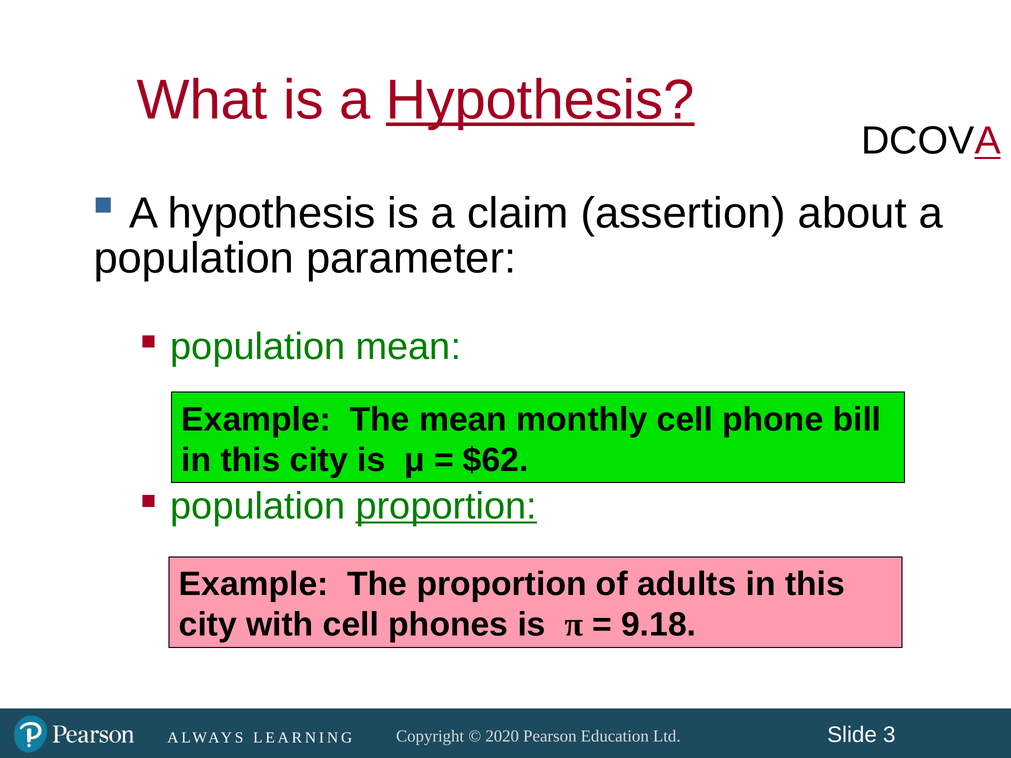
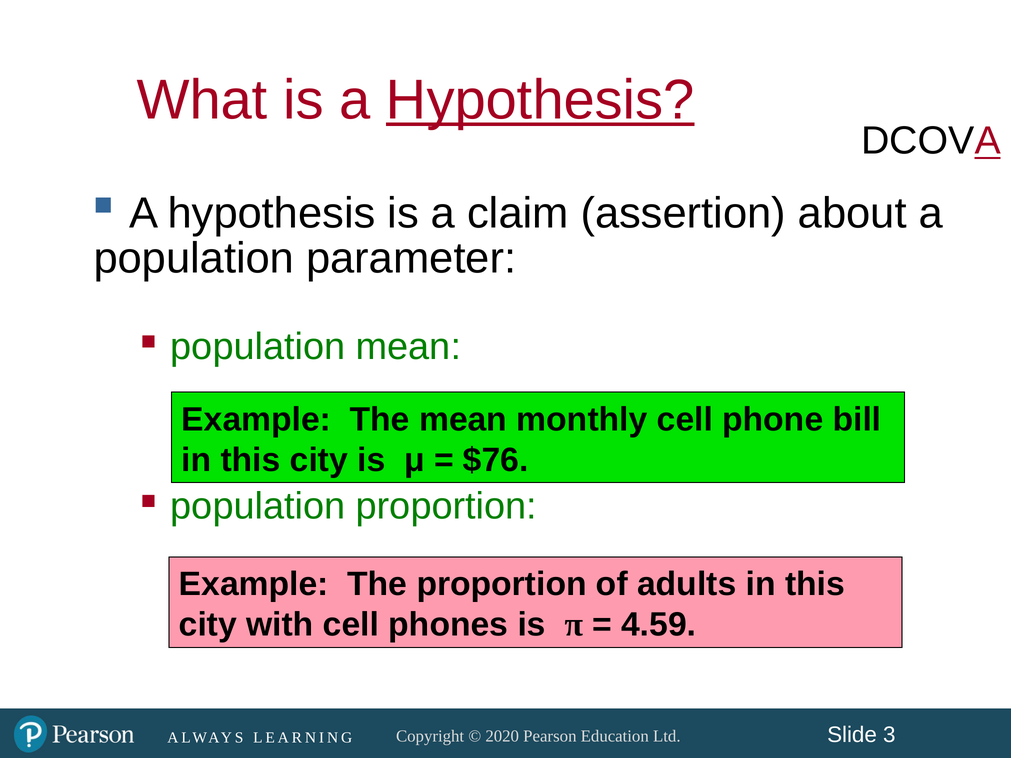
$62: $62 -> $76 (496, 460)
proportion underline: present -> none (446, 506)
9.18: 9.18 -> 4.59 (659, 625)
